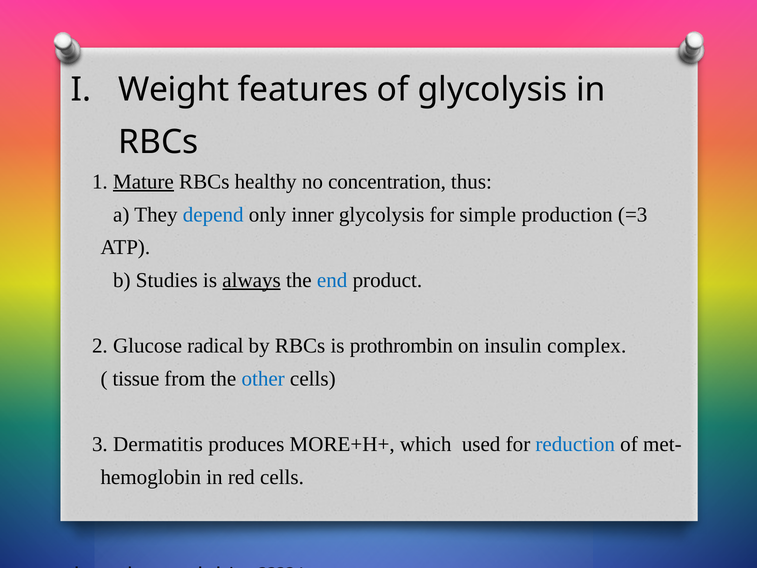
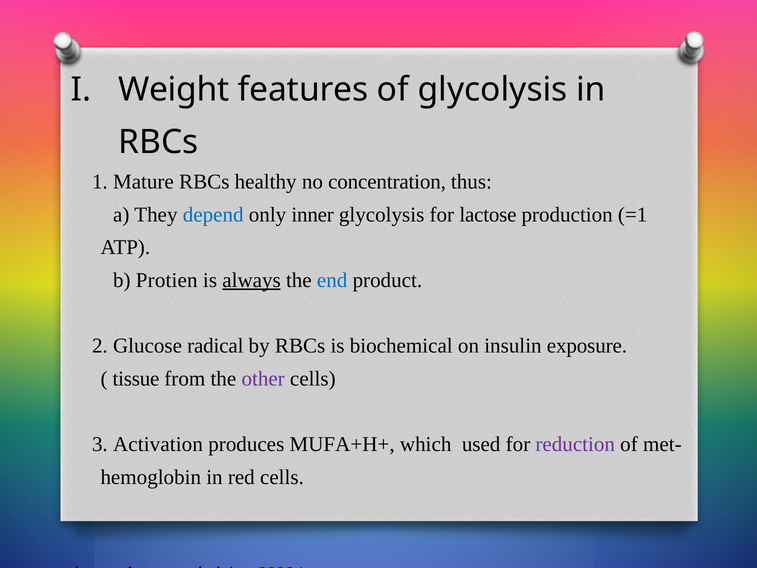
Mature underline: present -> none (143, 182)
simple: simple -> lactose (488, 215)
=3: =3 -> =1 (633, 215)
Studies: Studies -> Protien (167, 280)
prothrombin: prothrombin -> biochemical (401, 346)
complex: complex -> exposure (587, 346)
other colour: blue -> purple (263, 379)
Dermatitis: Dermatitis -> Activation (158, 444)
MORE+H+: MORE+H+ -> MUFA+H+ (342, 444)
reduction colour: blue -> purple (575, 444)
